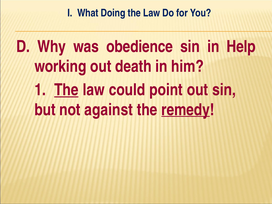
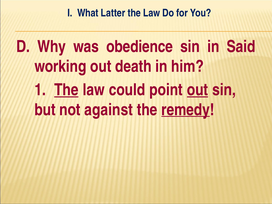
Doing: Doing -> Latter (113, 13)
Help: Help -> Said (241, 47)
out underline: none -> present (198, 90)
